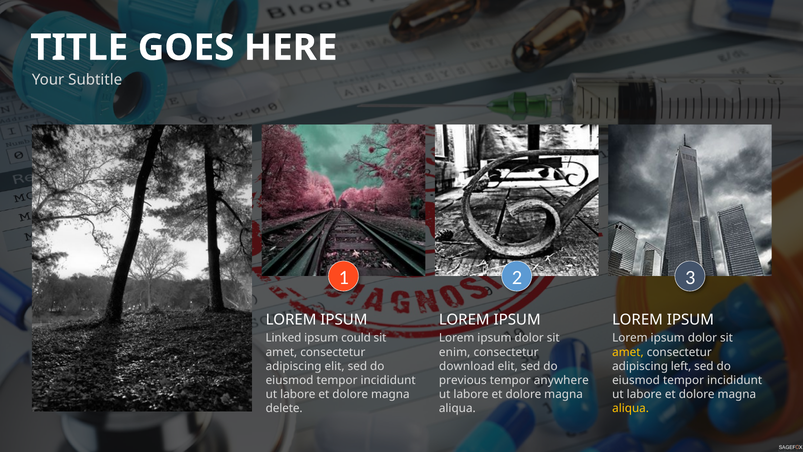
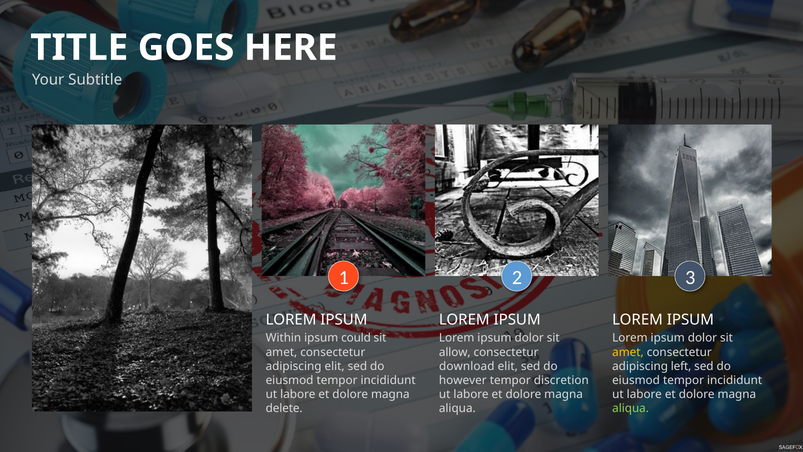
Linked: Linked -> Within (283, 338)
enim: enim -> allow (455, 352)
previous: previous -> however (463, 380)
anywhere: anywhere -> discretion (561, 380)
aliqua colour: yellow -> light green (631, 408)
